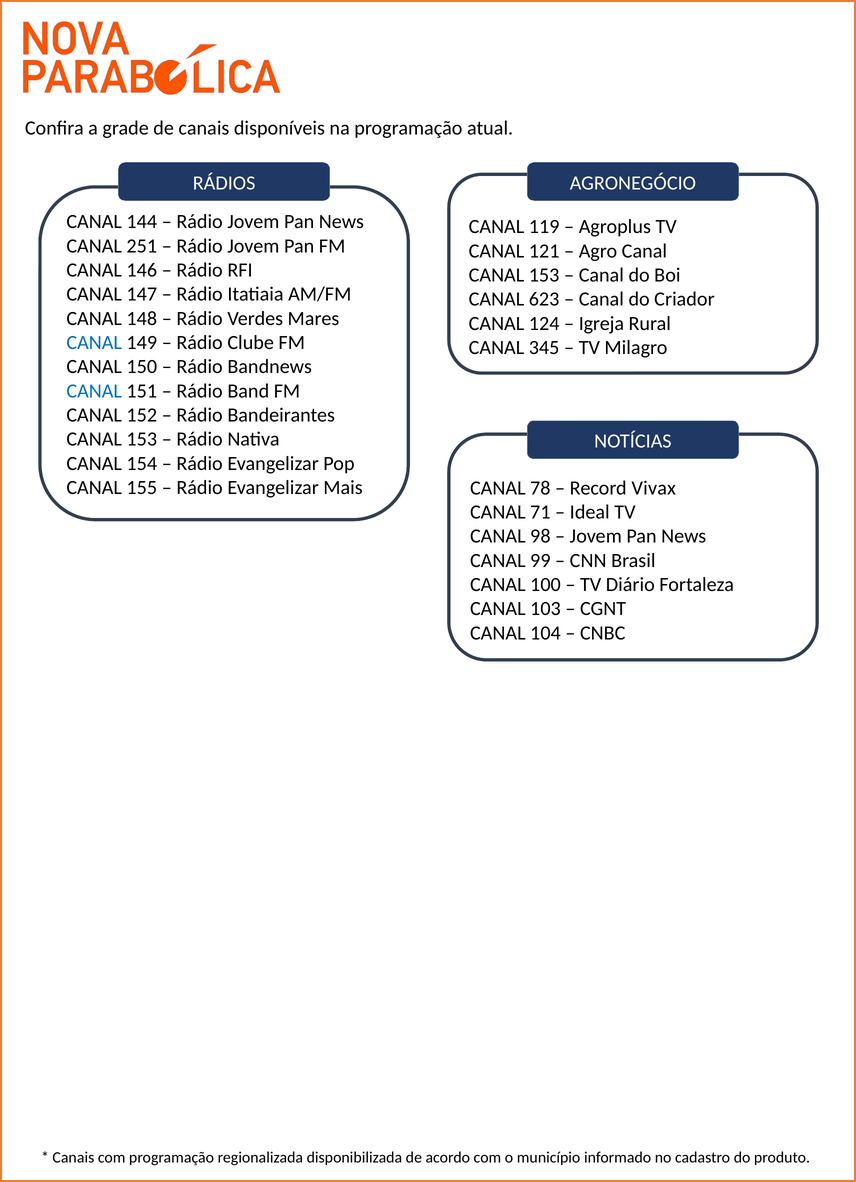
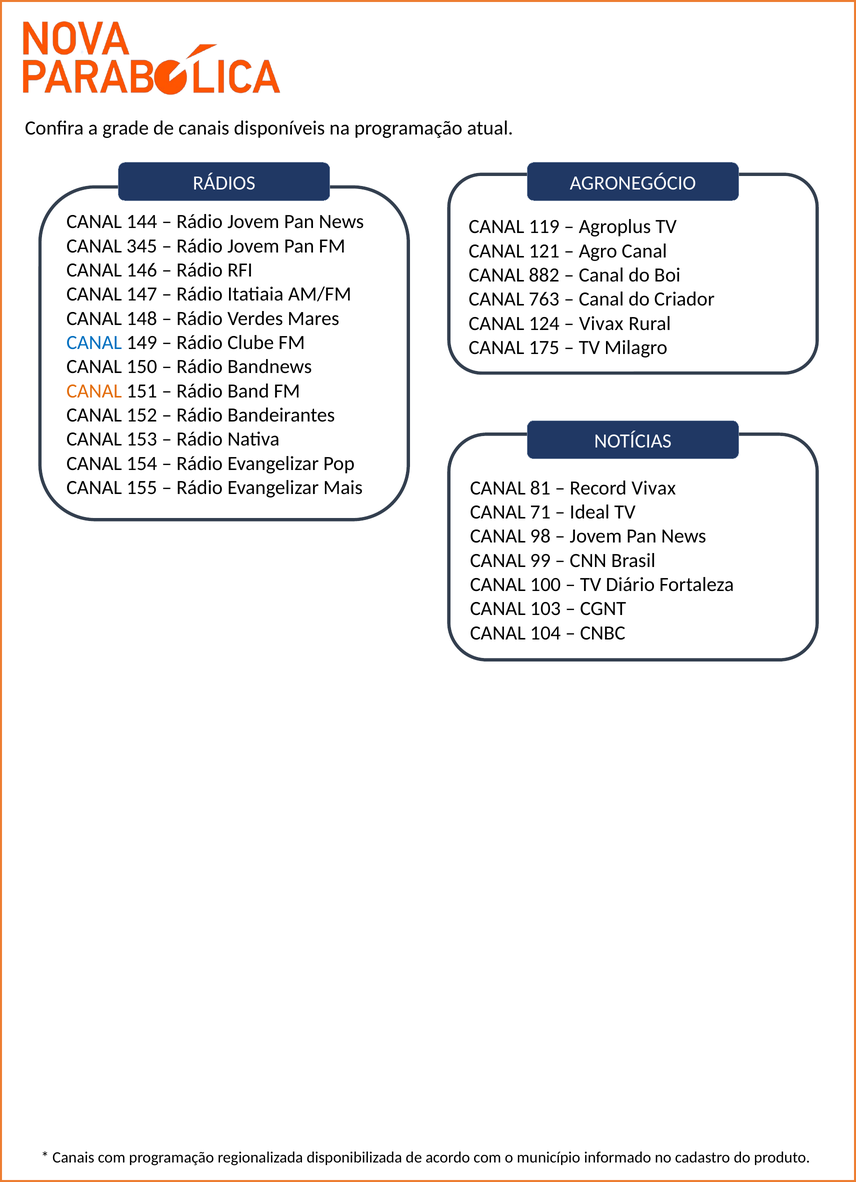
251: 251 -> 345 (142, 246)
153: 153 -> 882 (544, 275)
623: 623 -> 763 (544, 299)
Igreja: Igreja -> Vivax (601, 323)
345: 345 -> 175 (544, 348)
CANAL colour: blue -> orange (94, 391)
78: 78 -> 81 (540, 488)
